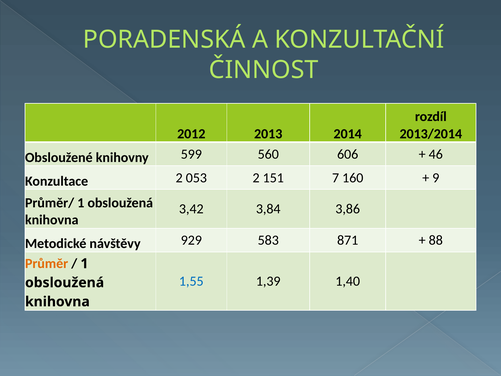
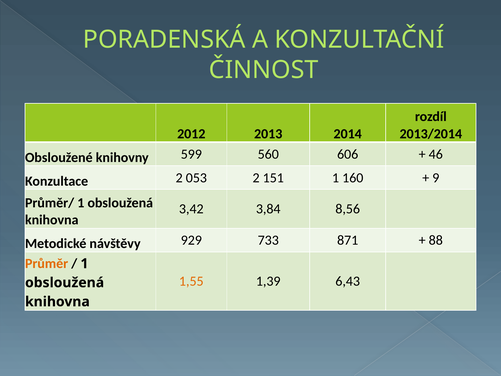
151 7: 7 -> 1 (336, 178)
3,86: 3,86 -> 8,56 (348, 209)
583: 583 -> 733 (268, 240)
1,55 colour: blue -> orange (191, 281)
1,40: 1,40 -> 6,43 (348, 281)
